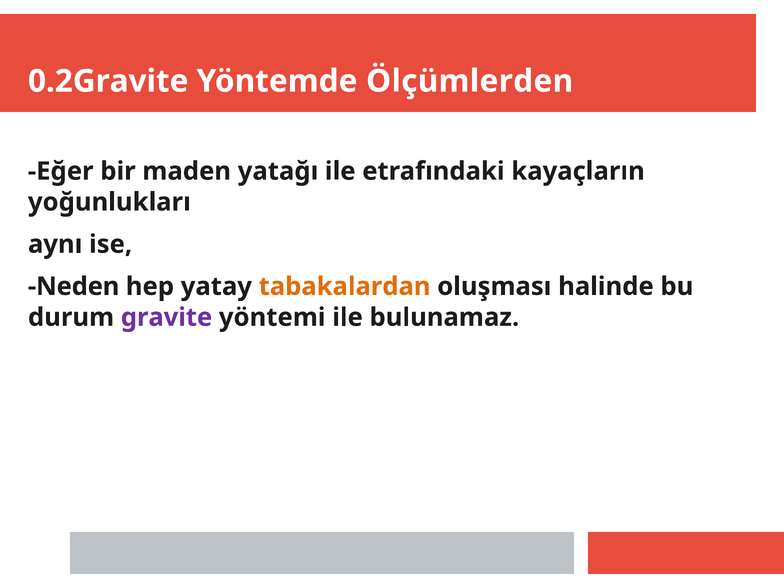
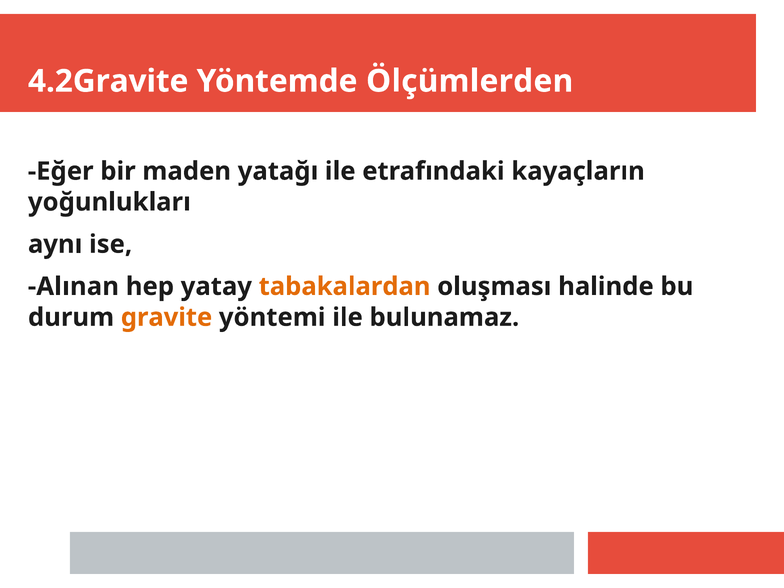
0.2Gravite: 0.2Gravite -> 4.2Gravite (108, 81)
Neden: Neden -> Alınan (73, 286)
gravite colour: purple -> orange (167, 317)
